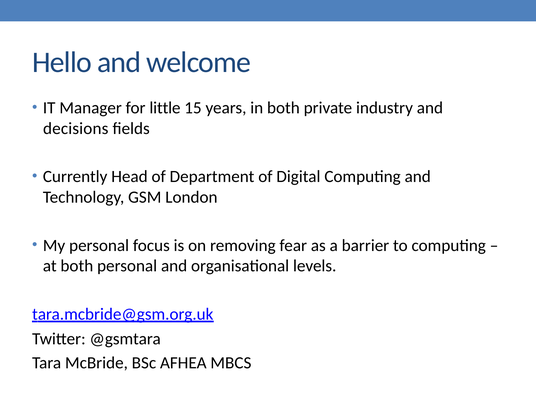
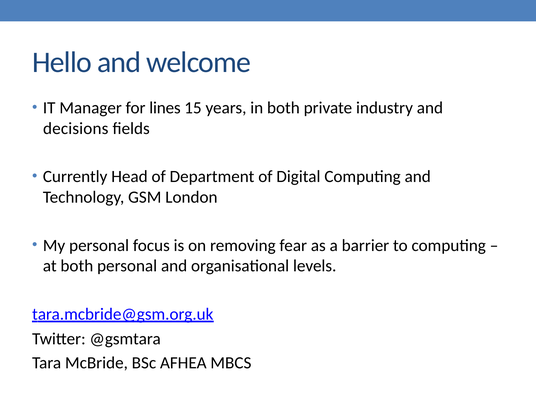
little: little -> lines (165, 108)
